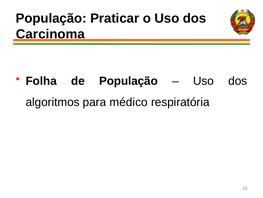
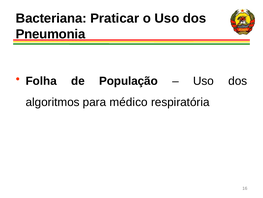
População: População -> Bacteriana (51, 18)
Carcinoma: Carcinoma -> Pneumonia (51, 34)
